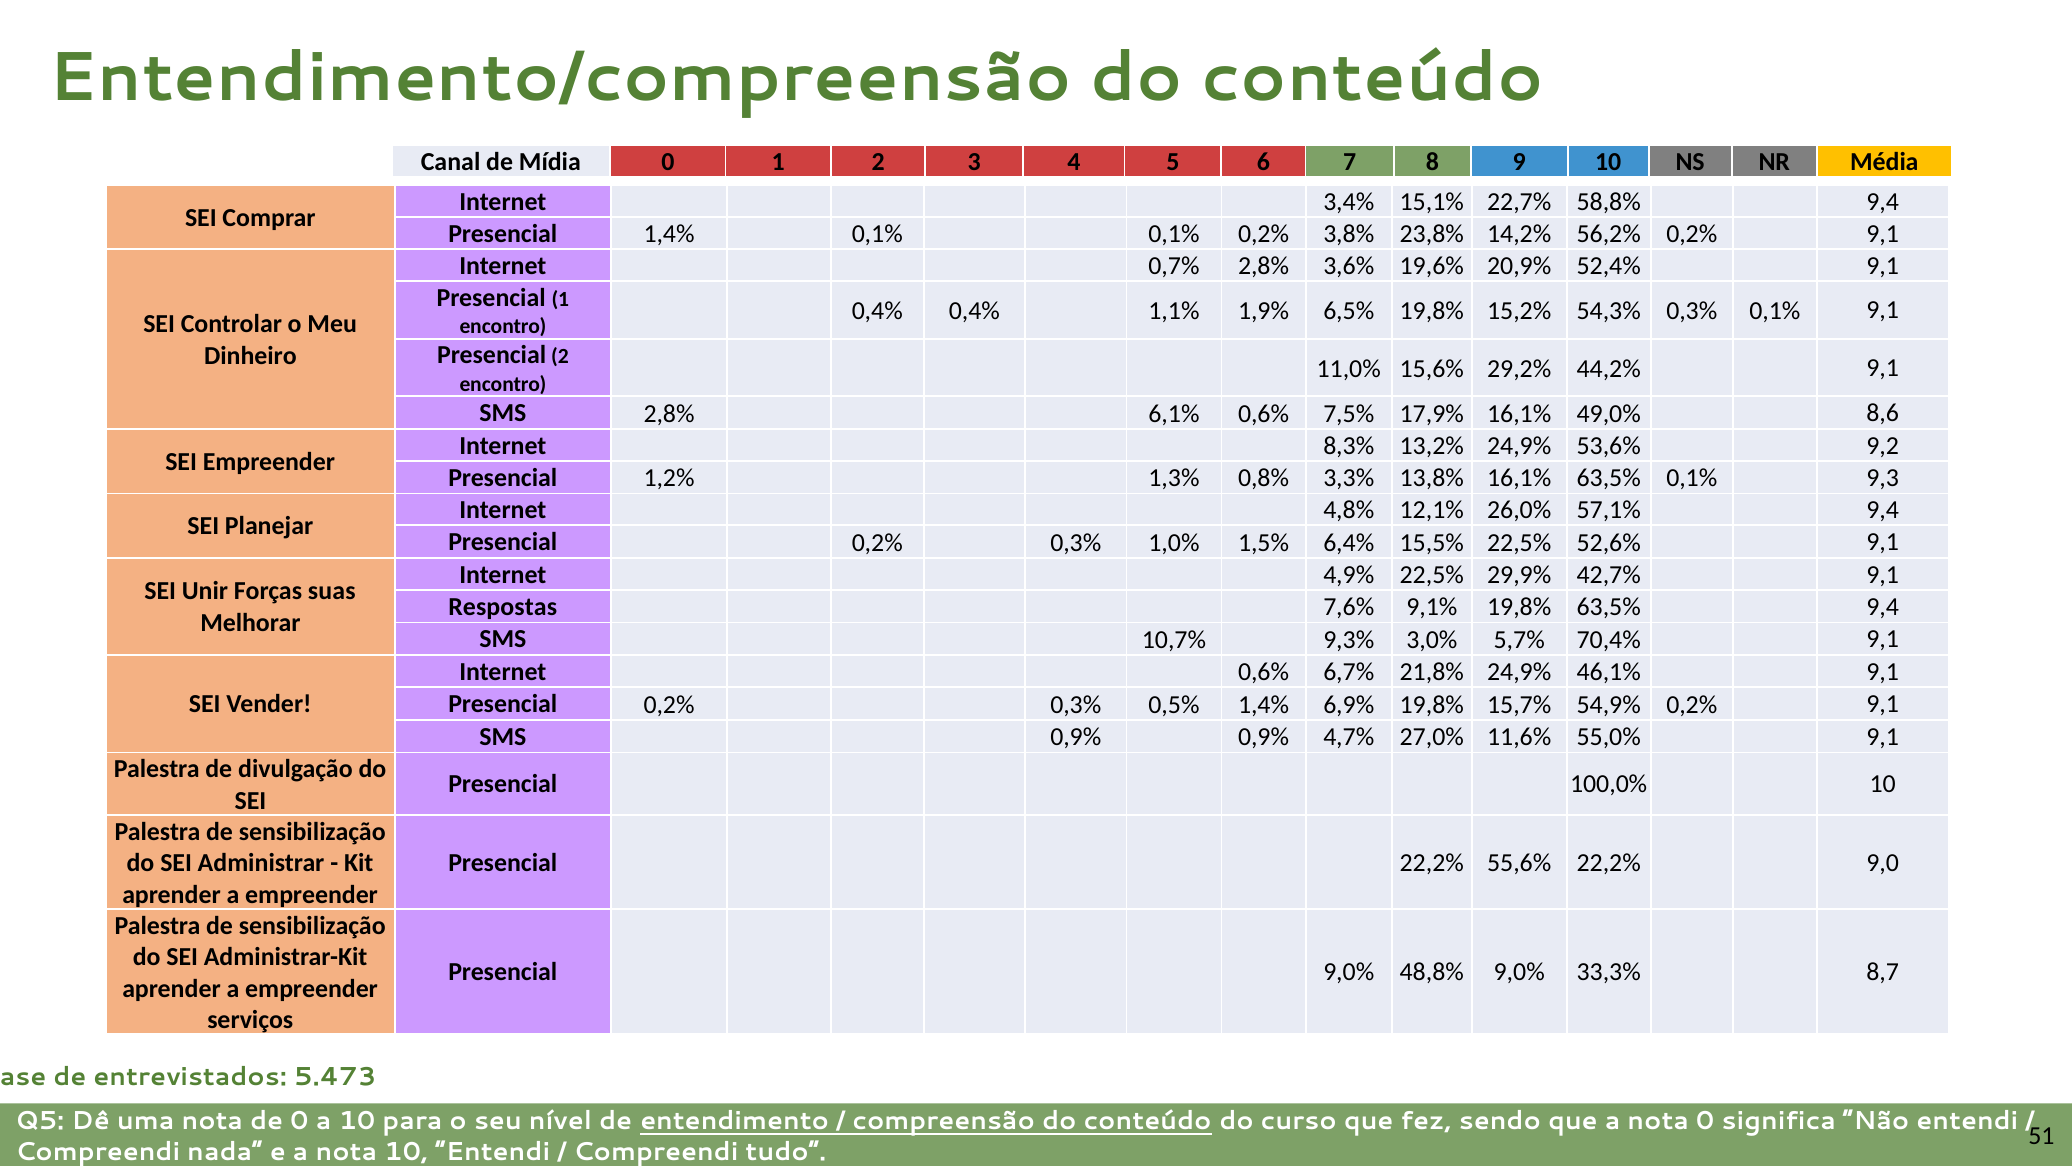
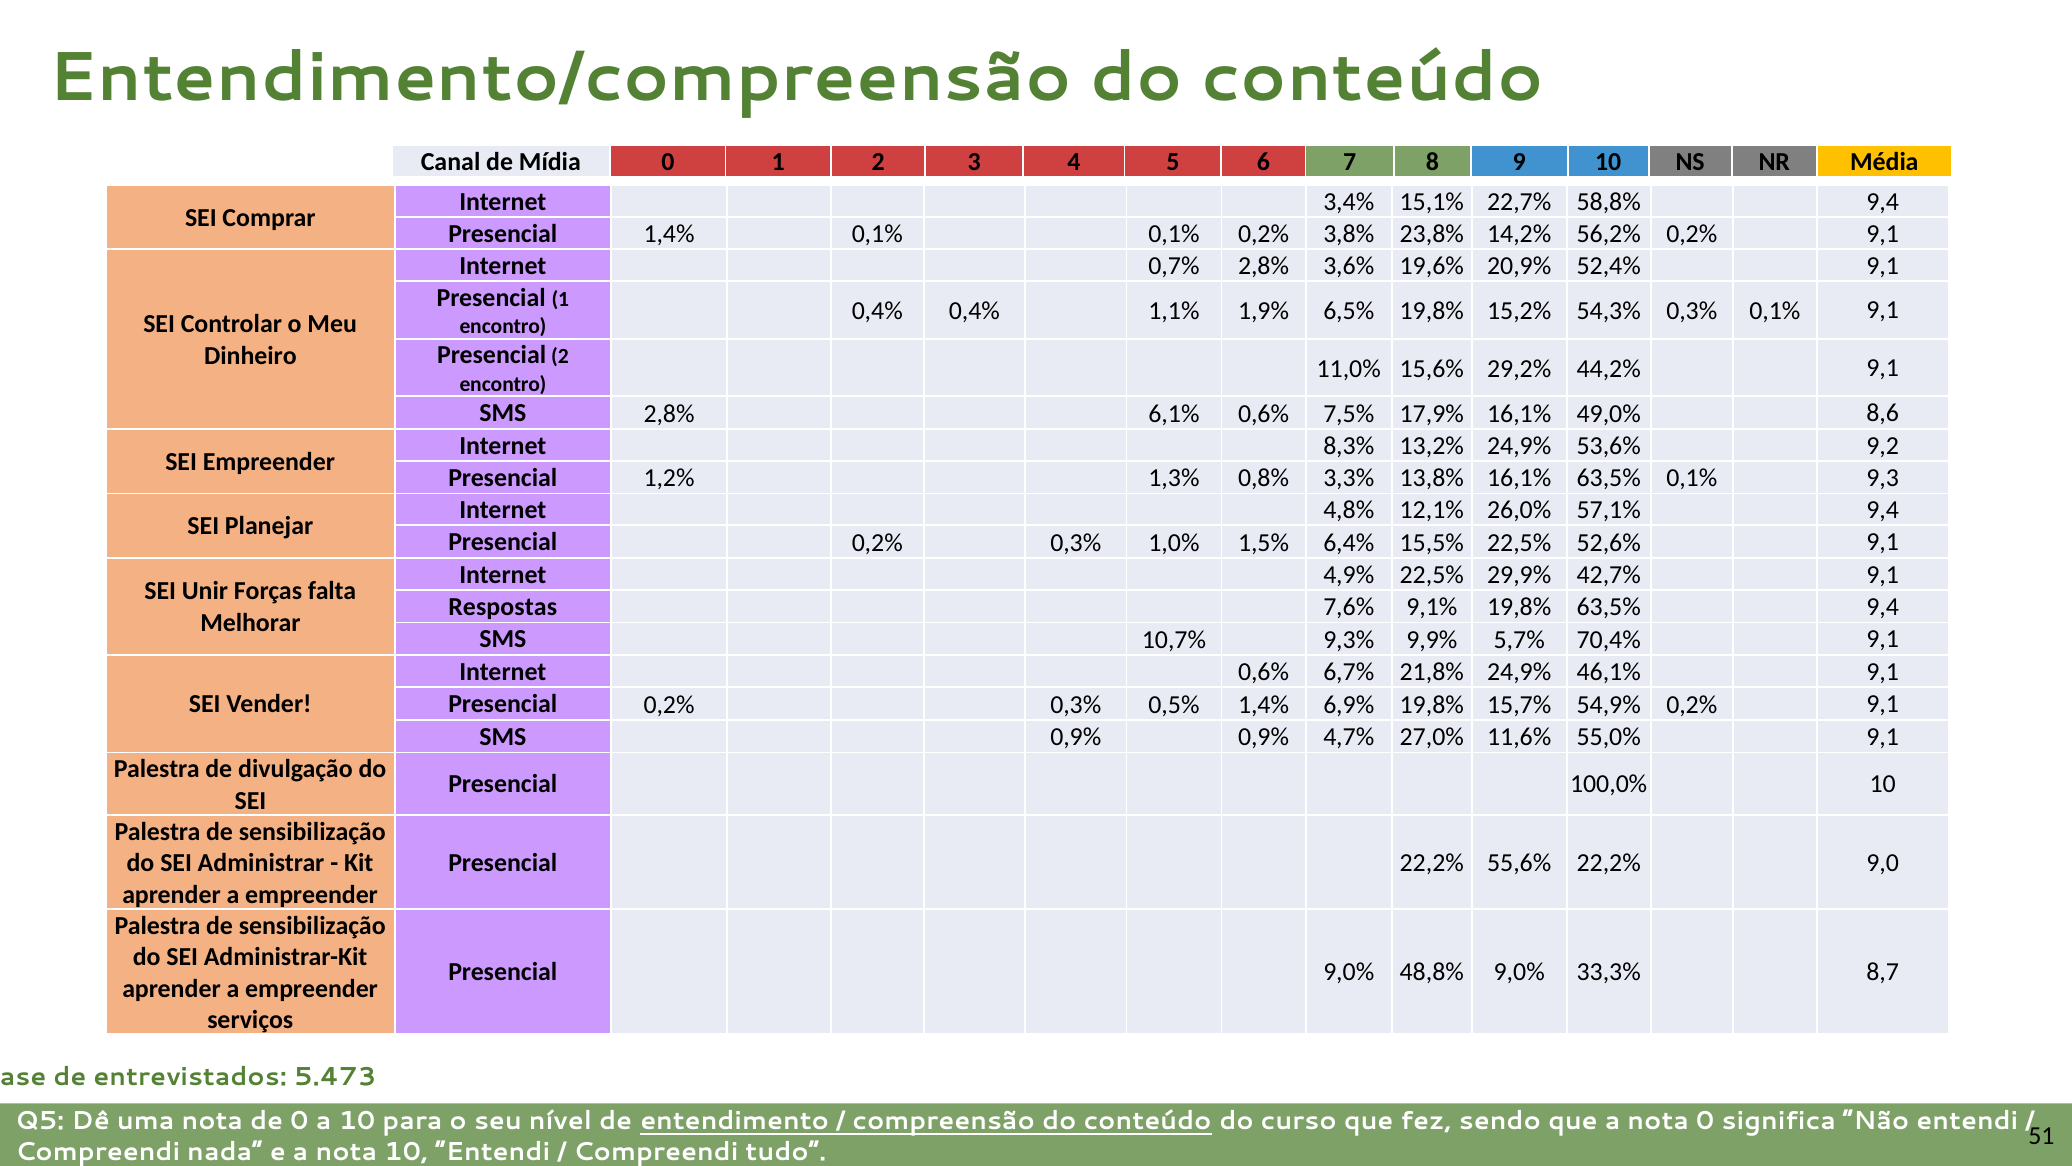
suas: suas -> falta (332, 591)
3,0%: 3,0% -> 9,9% (1432, 640)
